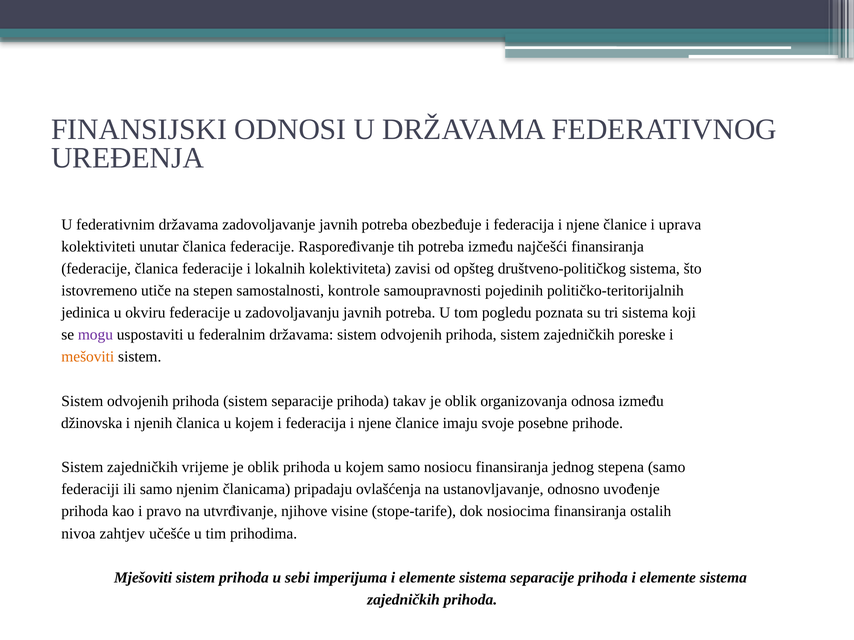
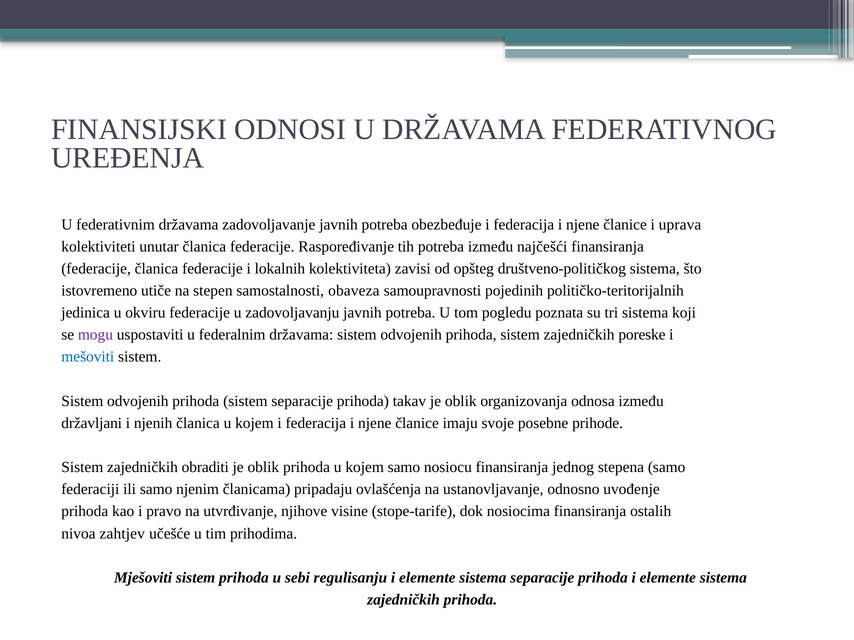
kontrole: kontrole -> obaveza (354, 291)
mešoviti colour: orange -> blue (88, 357)
džinovska: džinovska -> državljani (92, 423)
vrijeme: vrijeme -> obraditi (205, 468)
imperijuma: imperijuma -> regulisanju (350, 578)
